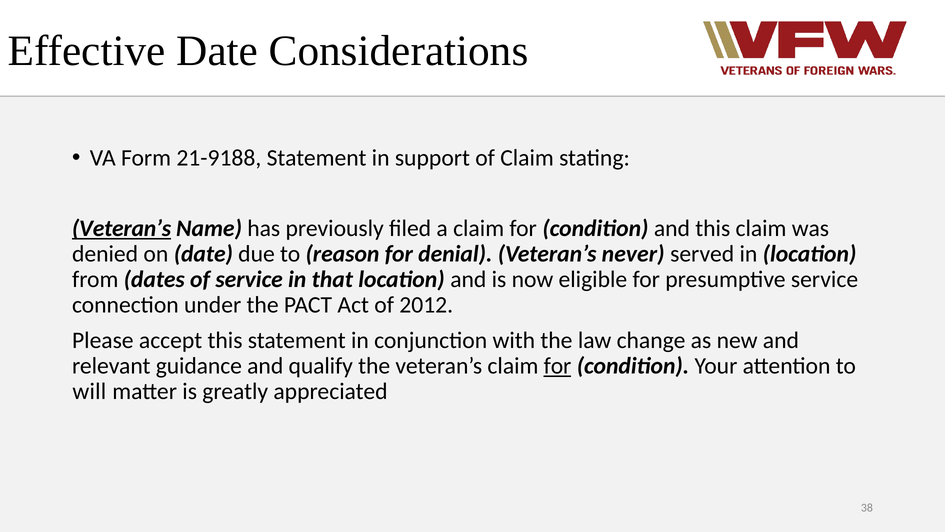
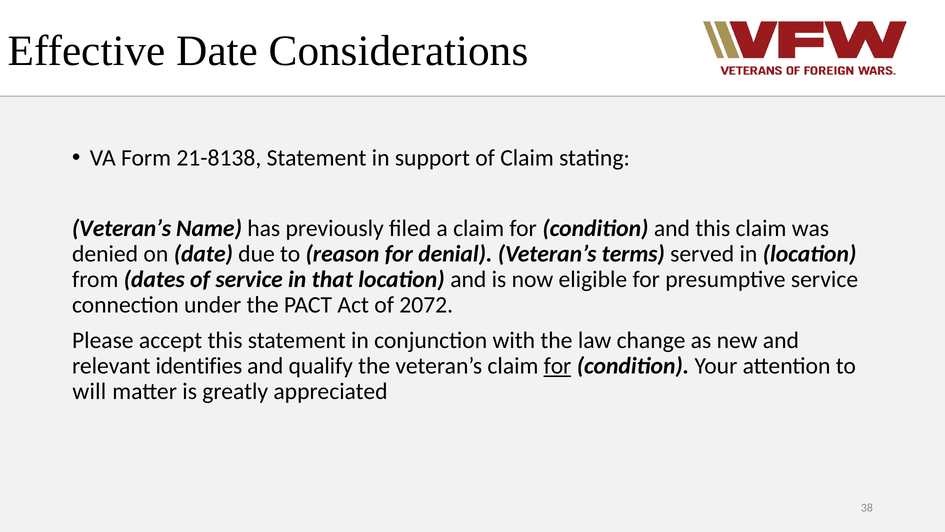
21-9188: 21-9188 -> 21-8138 (219, 158)
Veteran’s underline: present -> none (122, 228)
never: never -> terms (633, 254)
2012: 2012 -> 2072 (426, 305)
guidance: guidance -> identifies (199, 366)
